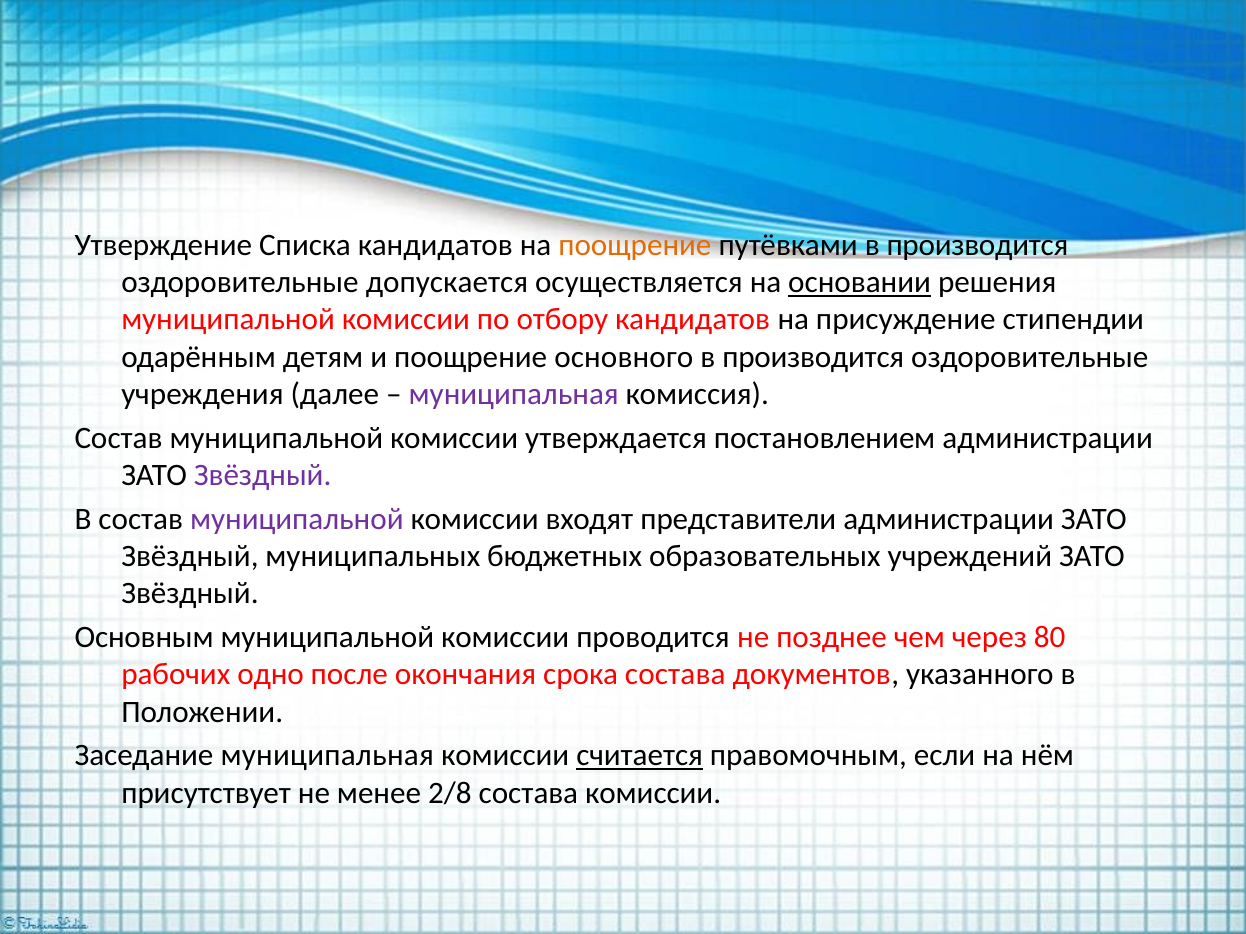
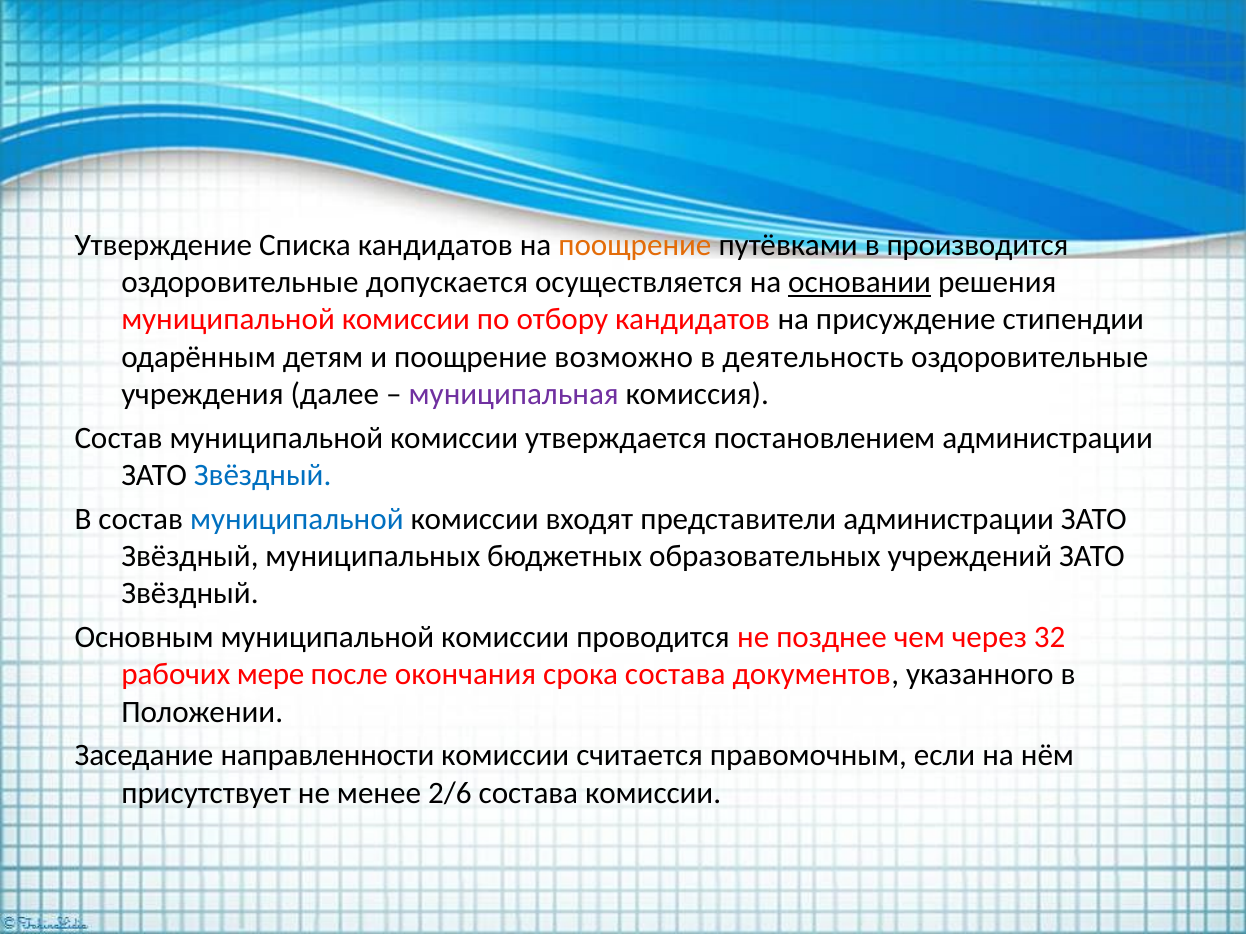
основного: основного -> возможно (624, 357)
производится: производится -> деятельность (813, 357)
Звёздный colour: purple -> blue (263, 476)
муниципальной colour: purple -> blue (297, 519)
80: 80 -> 32 (1050, 638)
одно: одно -> мере (271, 675)
Заседание муниципальная: муниципальная -> направленности (327, 756)
считается underline: present -> none (640, 756)
2/8: 2/8 -> 2/6 (450, 793)
